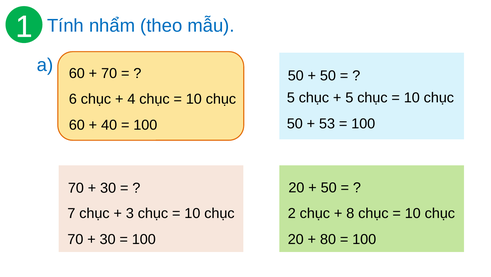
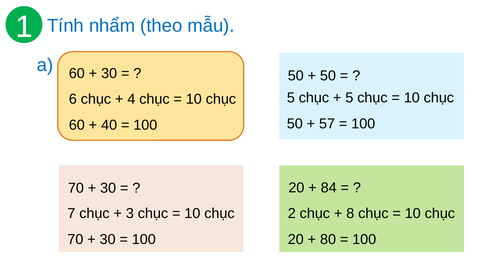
70: 70 -> 30 (109, 73)
53: 53 -> 57 (327, 124)
50: 50 -> 84 (329, 188)
